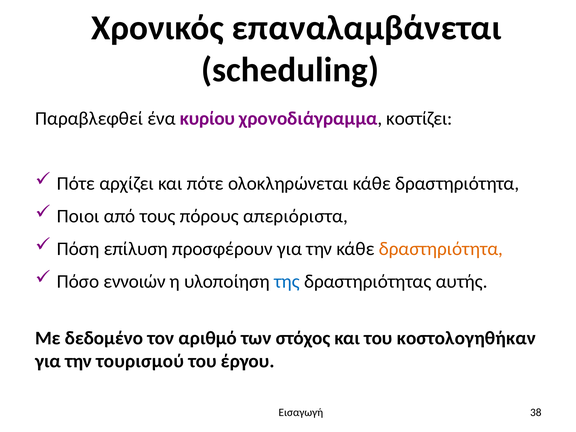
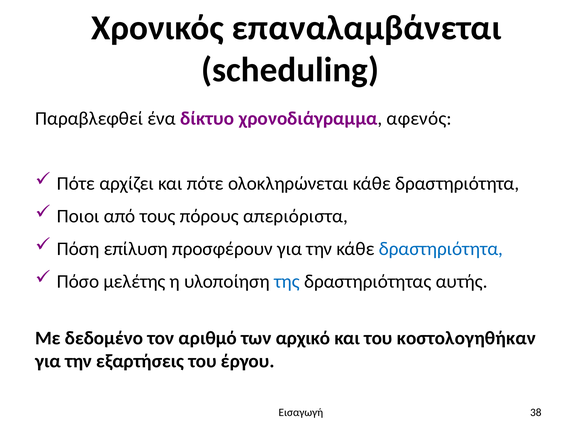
κυρίου: κυρίου -> δίκτυο (207, 118)
κοστίζει: κοστίζει -> αφενός (419, 118)
δραστηριότητα colour: orange -> blue (441, 249)
εννοιών: εννοιών -> μελέτης (134, 282)
στόχος: στόχος -> αρχικό (303, 338)
τουρισμού: τουρισμού -> εξαρτήσεις (140, 361)
